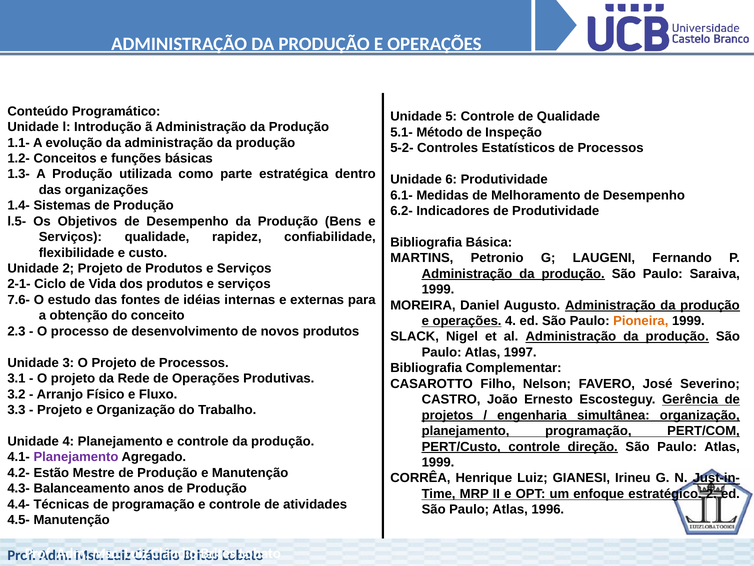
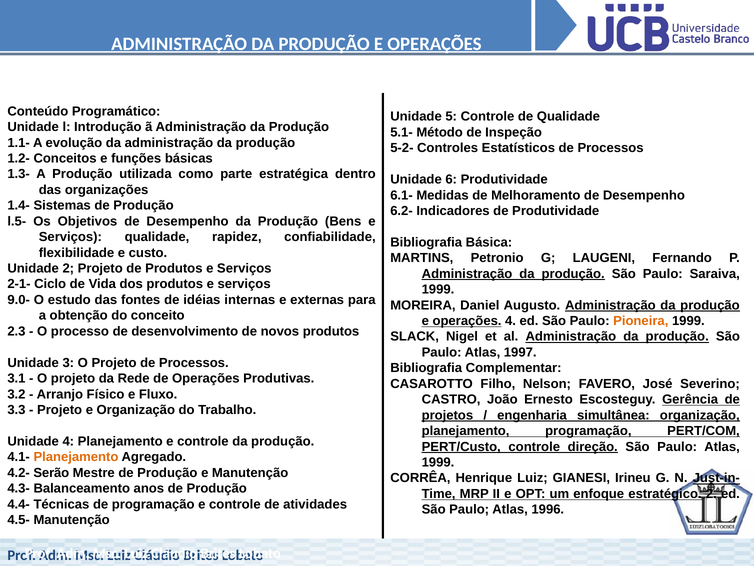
7.6-: 7.6- -> 9.0- (19, 300)
Planejamento colour: purple -> orange (76, 457)
Estão: Estão -> Serão (51, 472)
